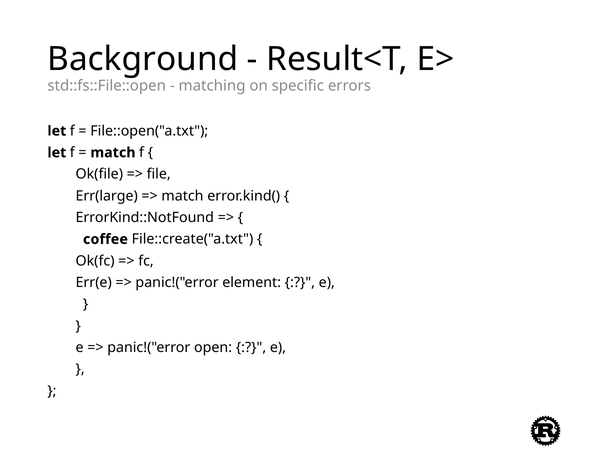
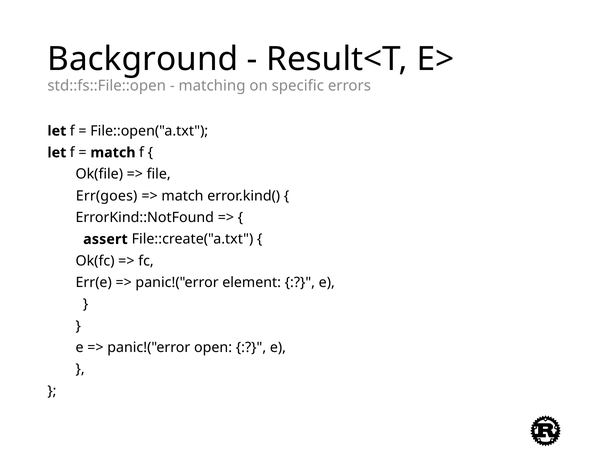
Err(large: Err(large -> Err(goes (107, 196)
coffee: coffee -> assert (105, 239)
